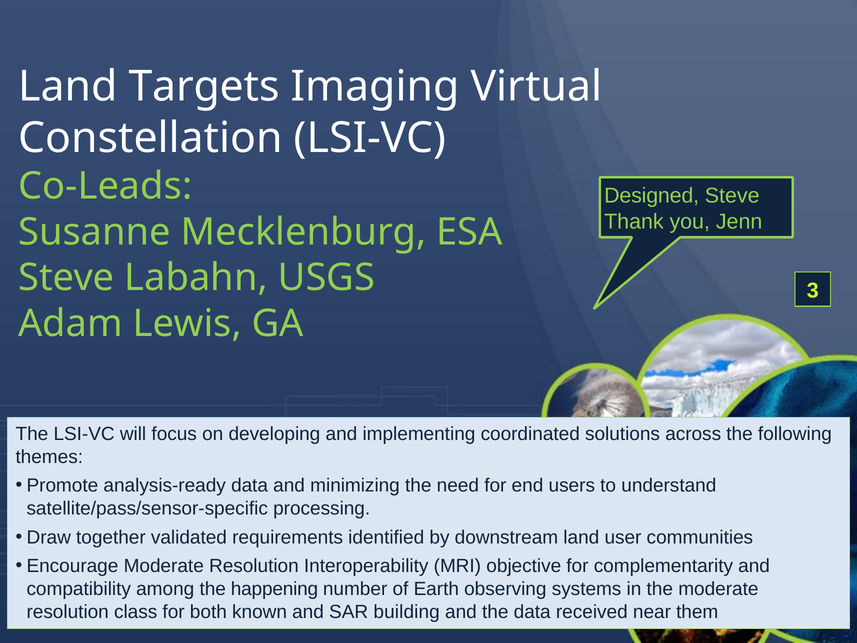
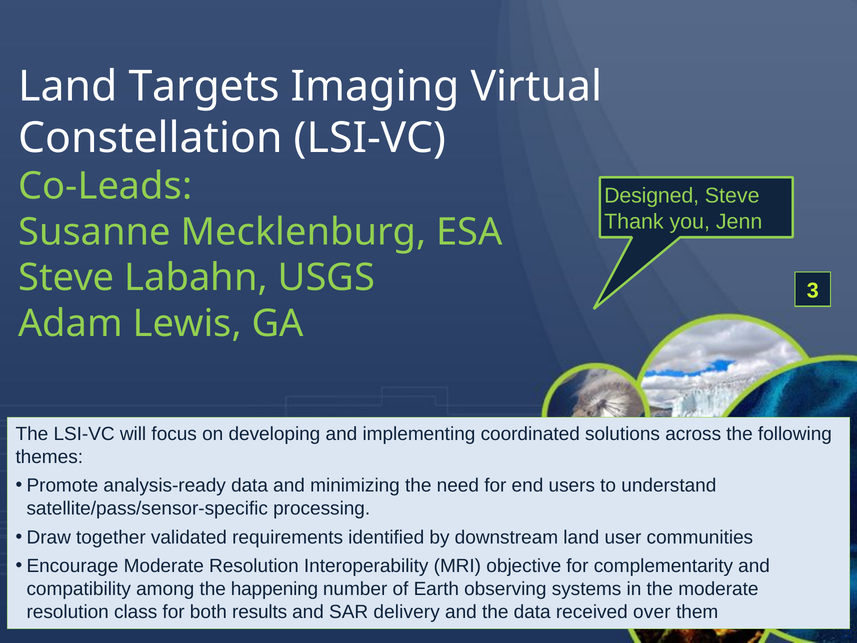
known: known -> results (260, 612)
building: building -> delivery (407, 612)
near: near -> over (652, 612)
